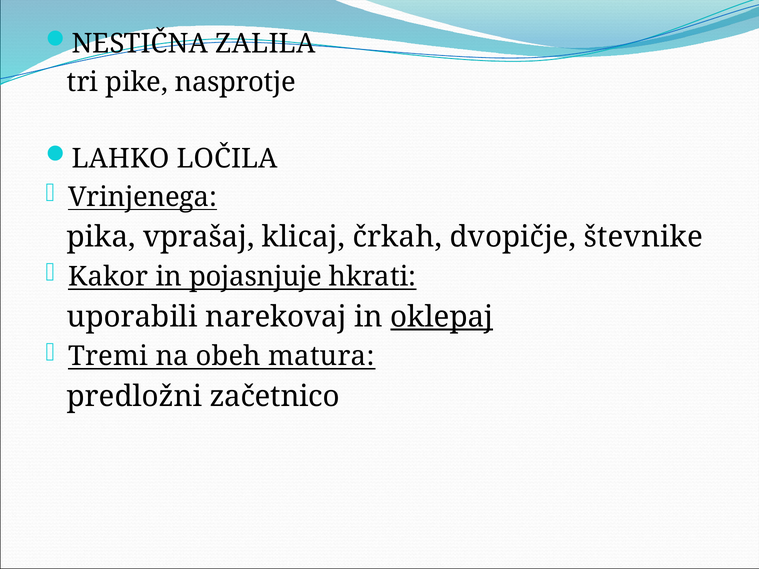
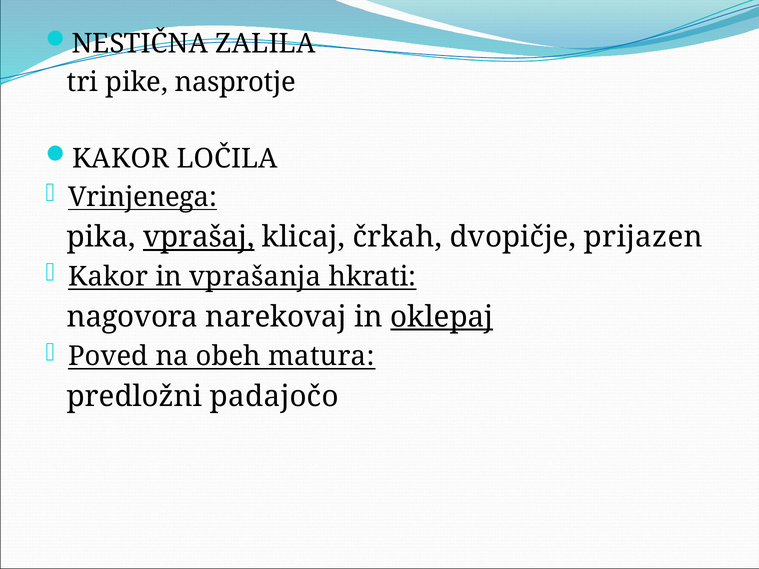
LAHKO: LAHKO -> KAKOR (121, 159)
vprašaj underline: none -> present (199, 237)
števnike: števnike -> prijazen (643, 237)
pojasnjuje: pojasnjuje -> vprašanja (255, 277)
uporabili: uporabili -> nagovora (132, 317)
Tremi: Tremi -> Poved (108, 357)
začetnico: začetnico -> padajočo (274, 397)
